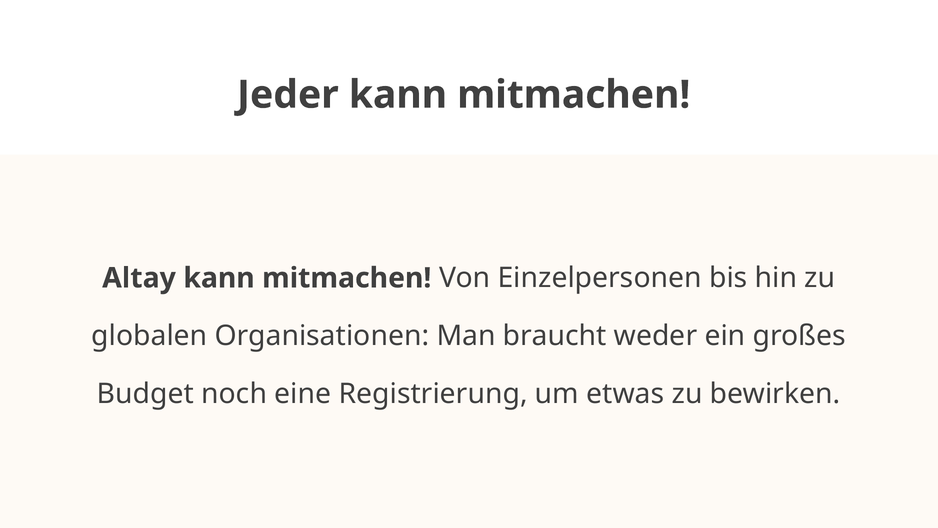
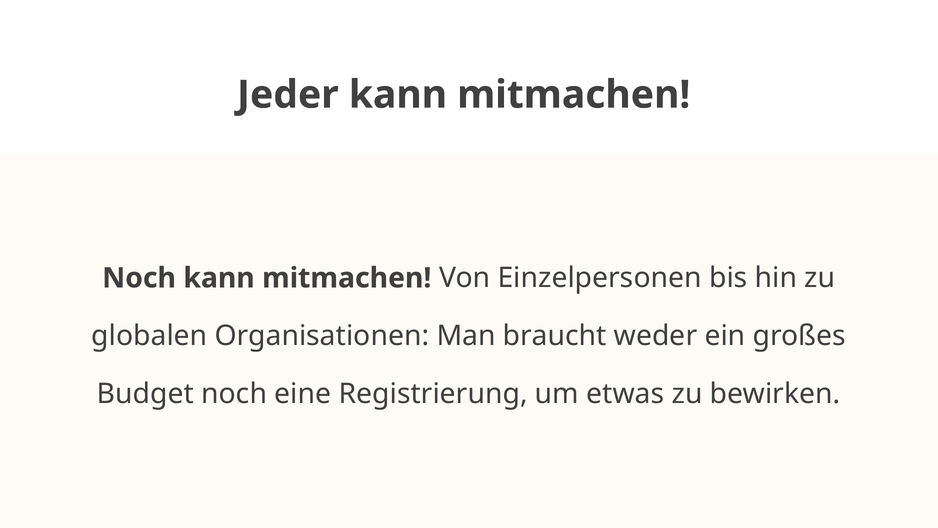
Altay: Altay -> Noch (139, 278)
